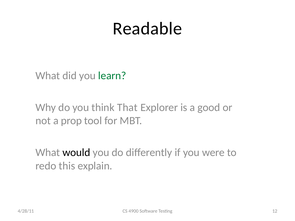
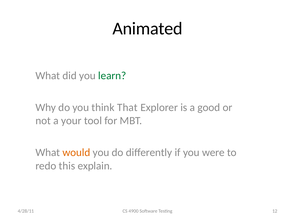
Readable: Readable -> Animated (148, 29)
prop: prop -> your (71, 121)
would colour: black -> orange (76, 153)
